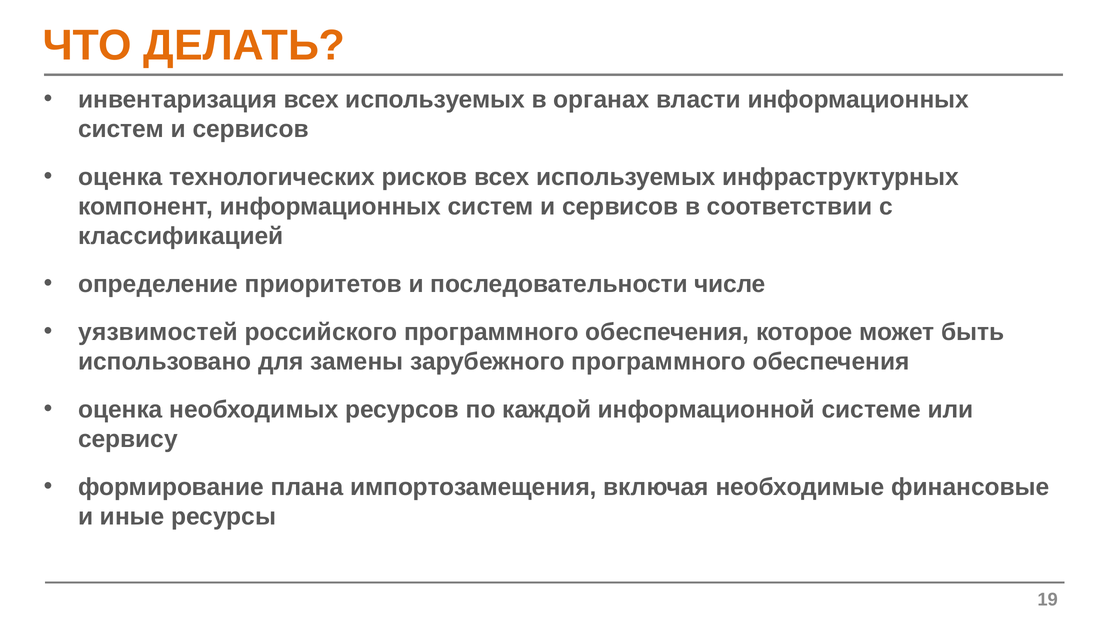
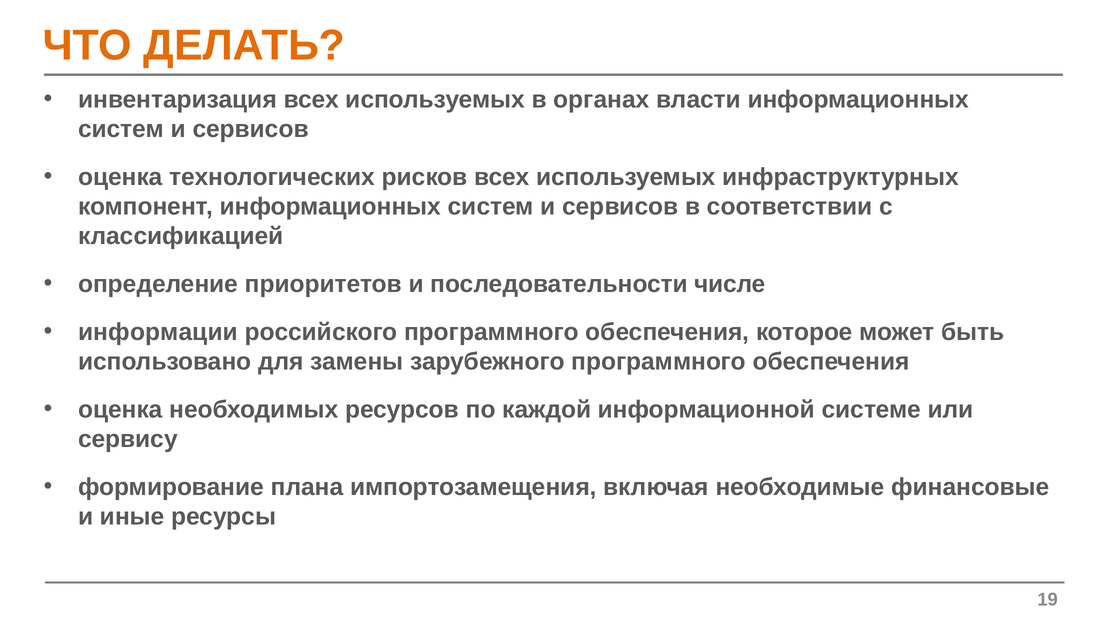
уязвимостей: уязвимостей -> информации (158, 332)
